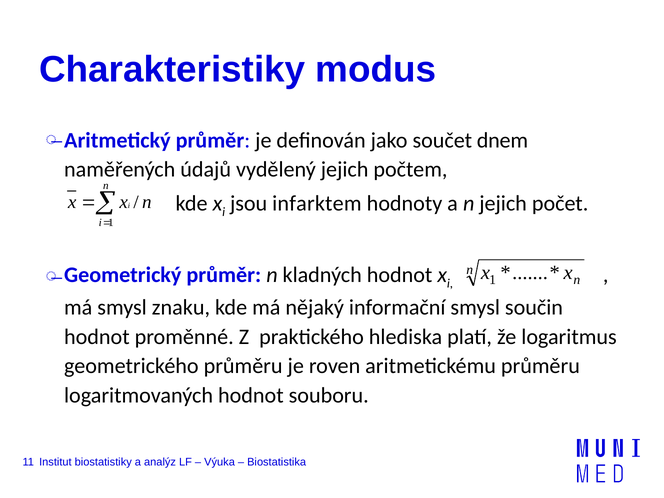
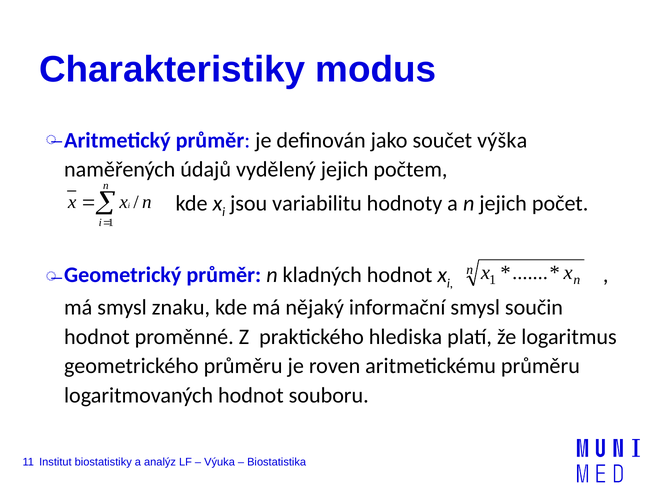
dnem: dnem -> výška (502, 140)
infarktem: infarktem -> variabilitu (317, 203)
